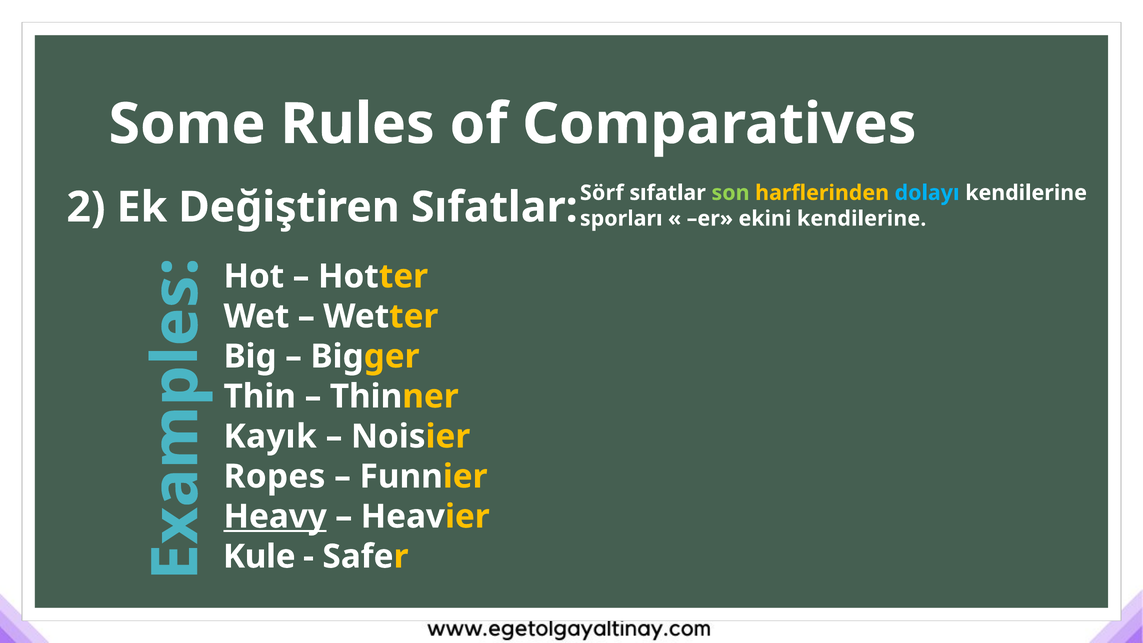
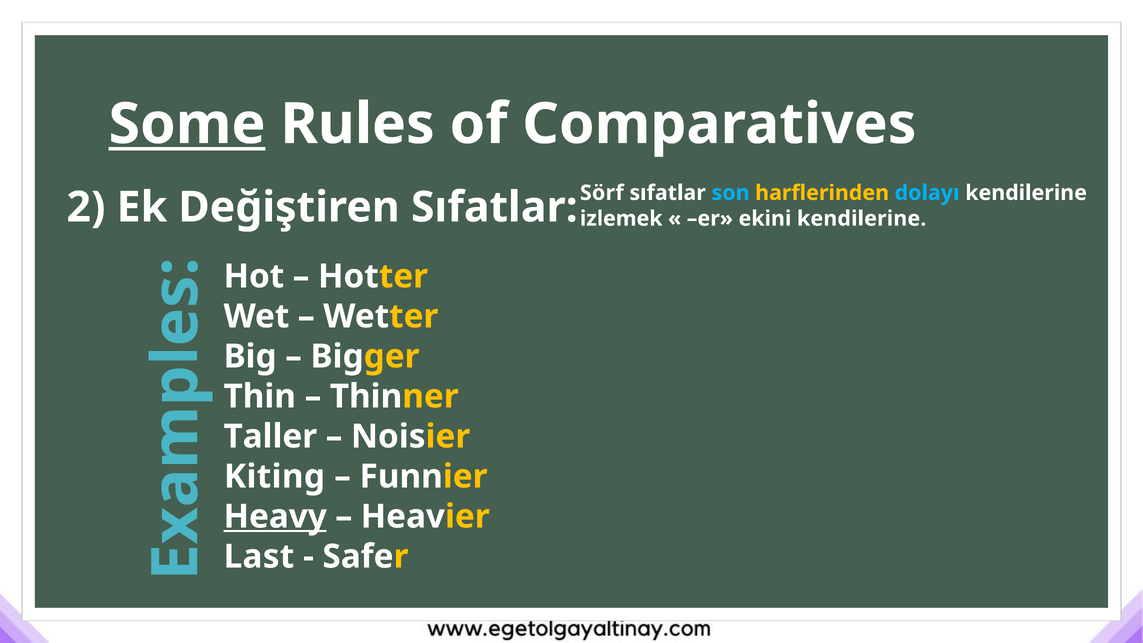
Some underline: none -> present (187, 124)
son colour: light green -> light blue (731, 193)
sporları: sporları -> izlemek (621, 219)
Kayık: Kayık -> Taller (270, 436)
Ropes: Ropes -> Kiting (274, 476)
Kule: Kule -> Last (259, 557)
